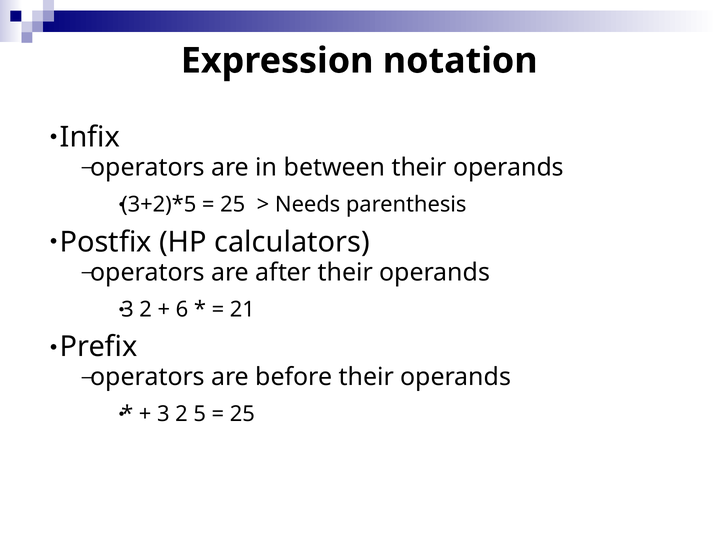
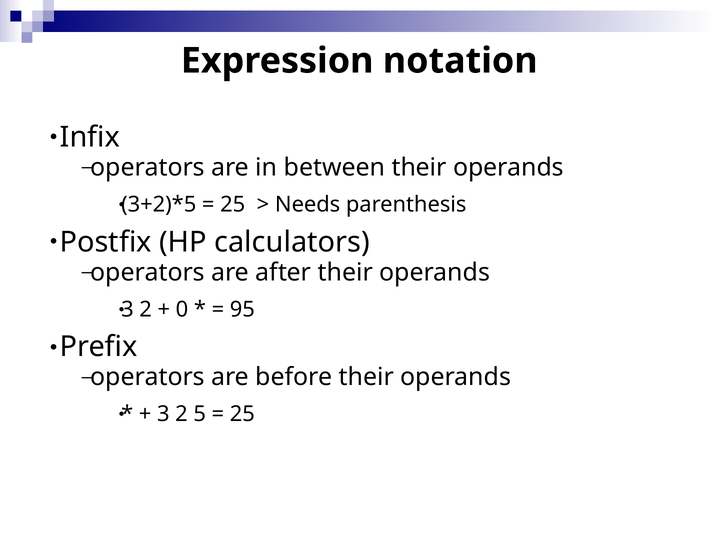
6: 6 -> 0 (182, 310)
21: 21 -> 95 (242, 310)
